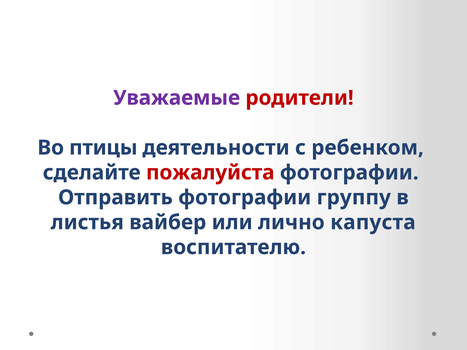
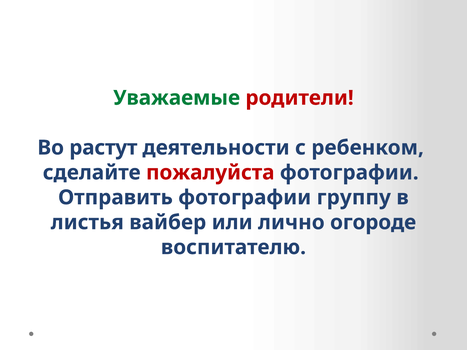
Уважаемые colour: purple -> green (177, 98)
птицы: птицы -> растут (103, 148)
капуста: капуста -> огороде (373, 223)
